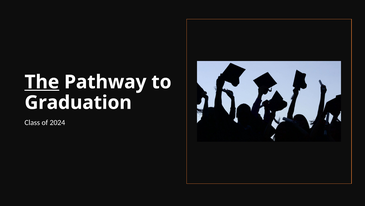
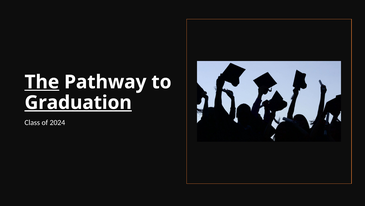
Graduation underline: none -> present (78, 102)
